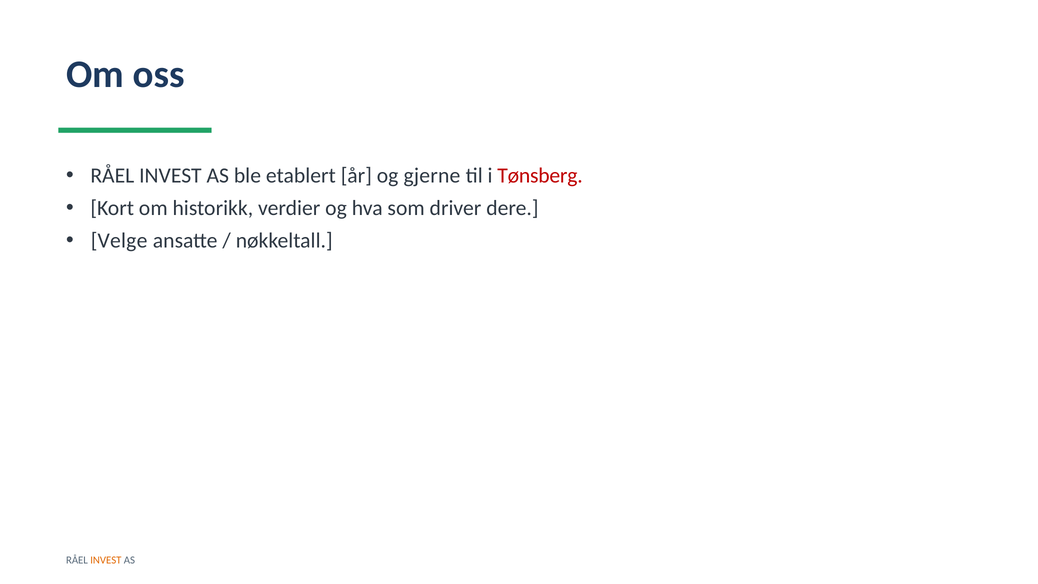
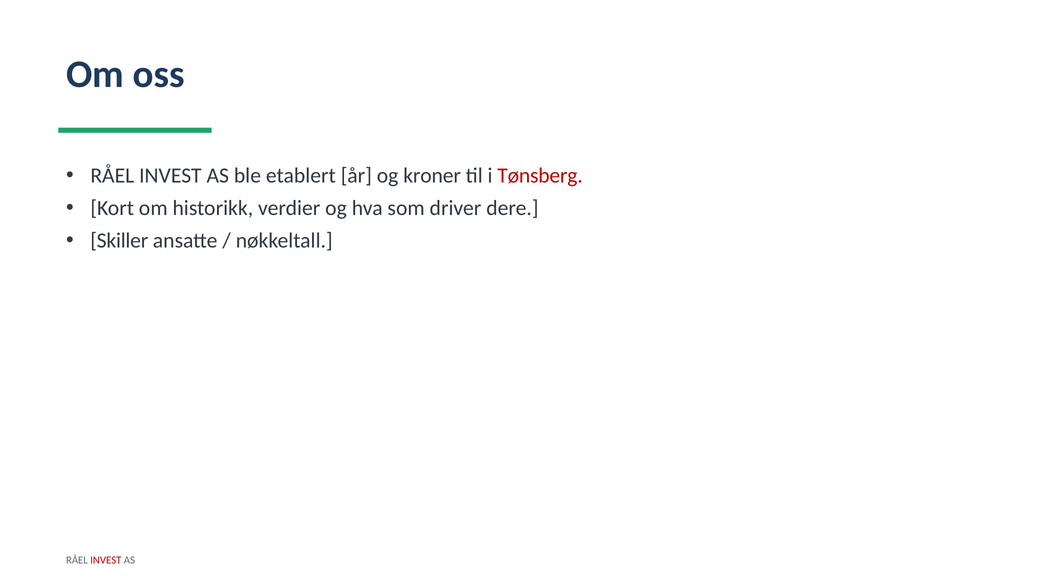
gjerne: gjerne -> kroner (432, 176)
Velge: Velge -> Skiller (119, 241)
INVEST colour: orange -> red (106, 560)
